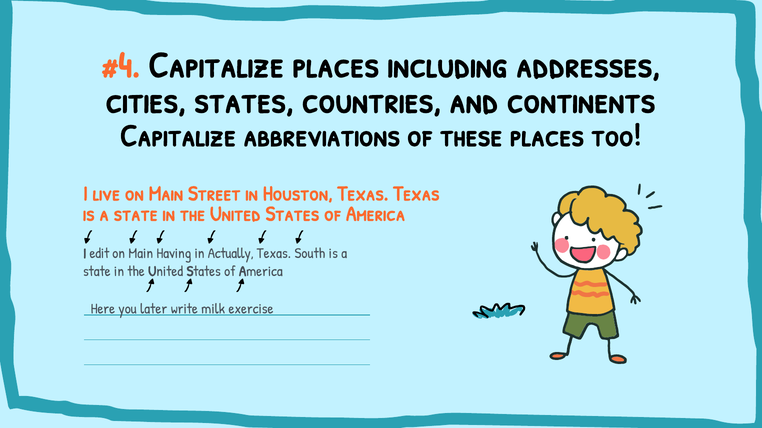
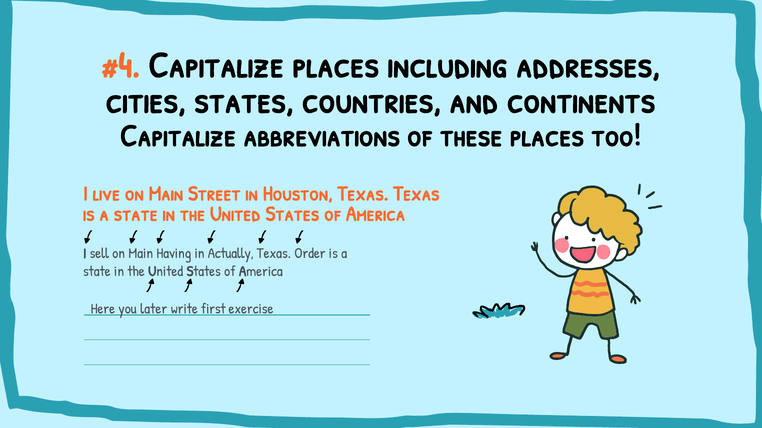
edit: edit -> sell (99, 254)
South: South -> Order (310, 254)
milk: milk -> first (213, 309)
